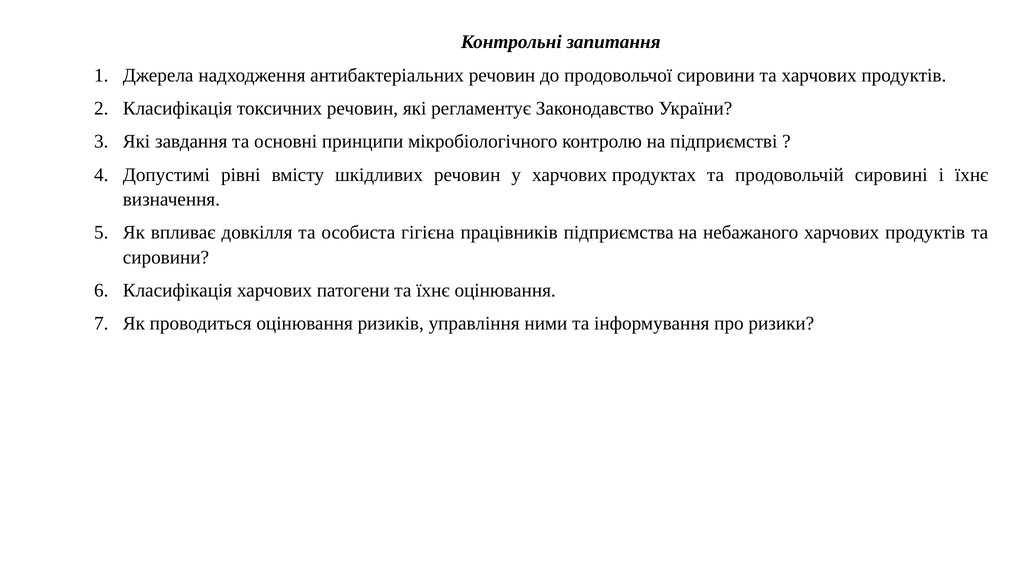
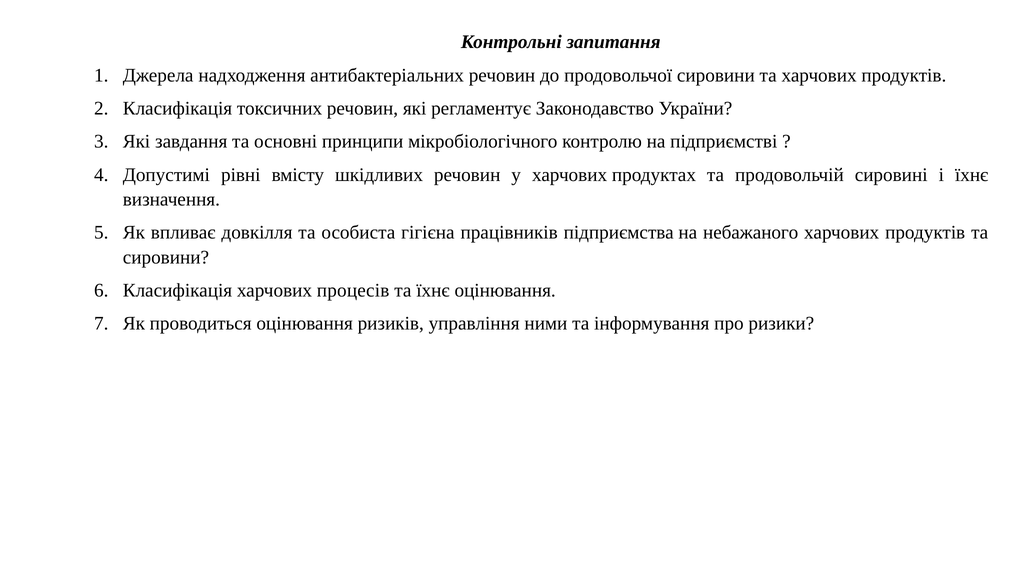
патогени: патогени -> процесів (353, 290)
